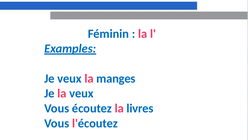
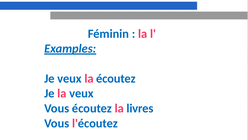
la manges: manges -> écoutez (116, 78)
